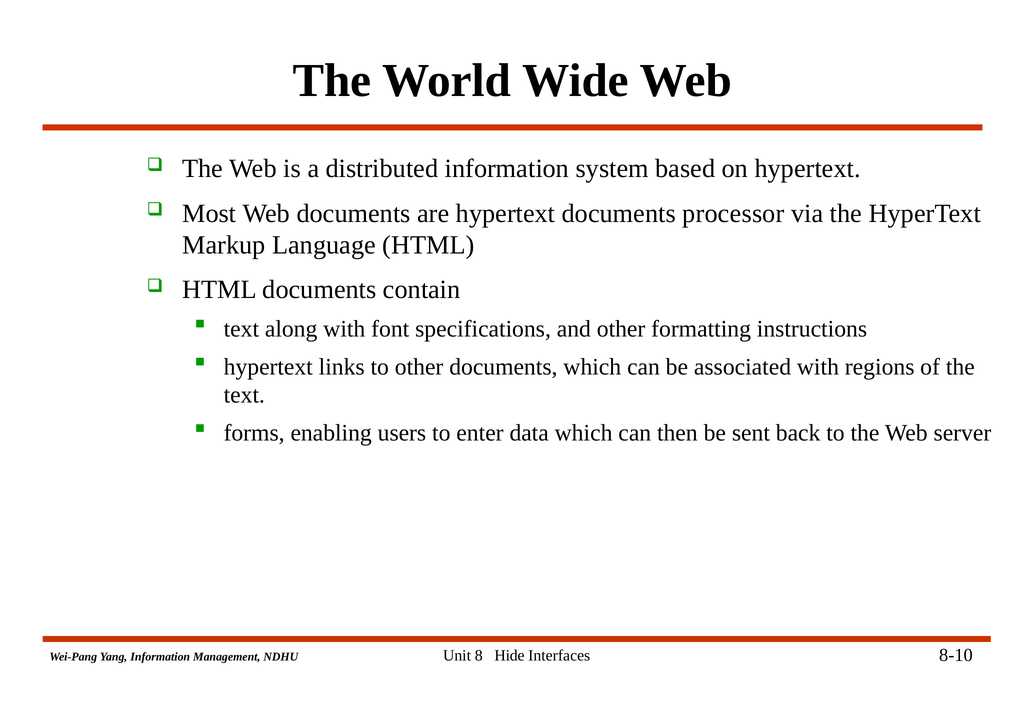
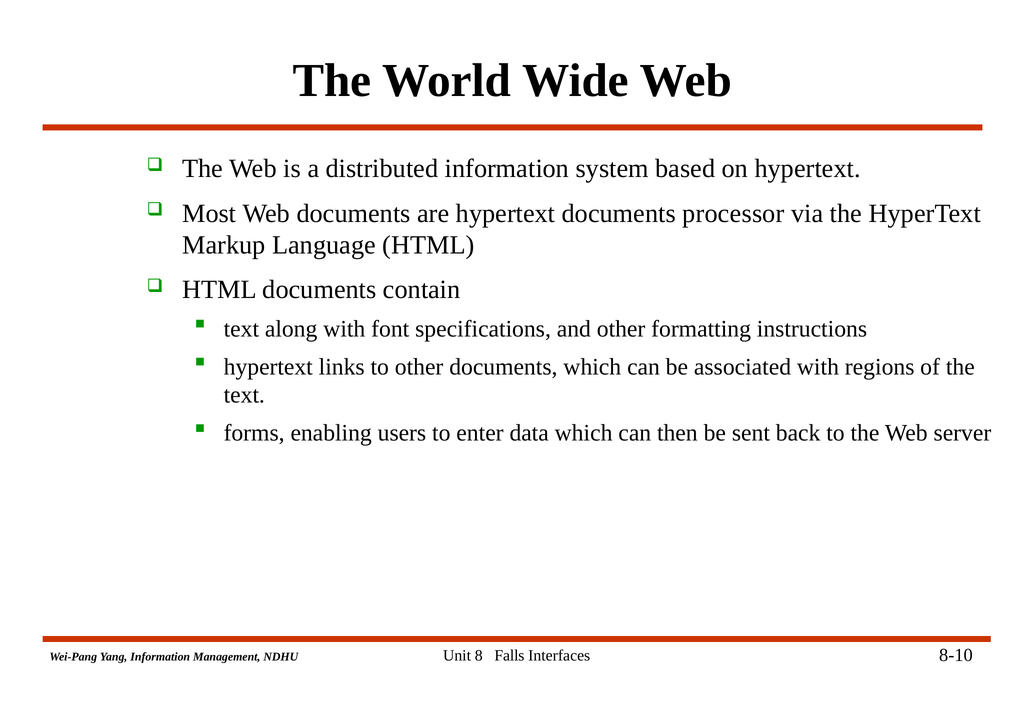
Hide: Hide -> Falls (509, 655)
